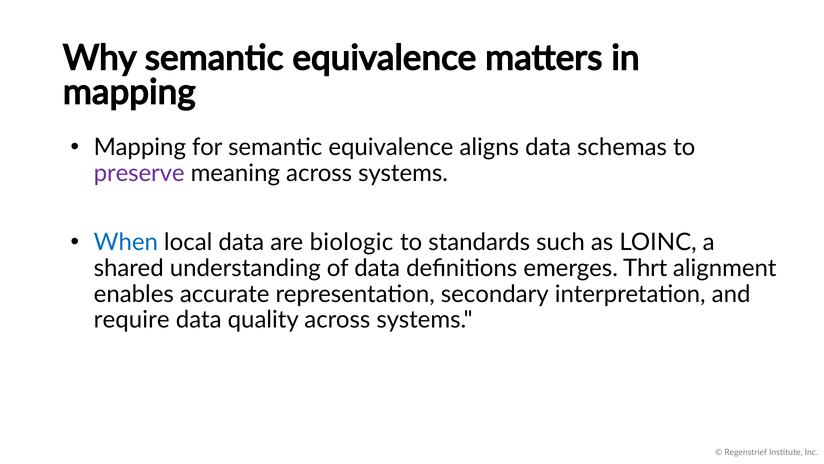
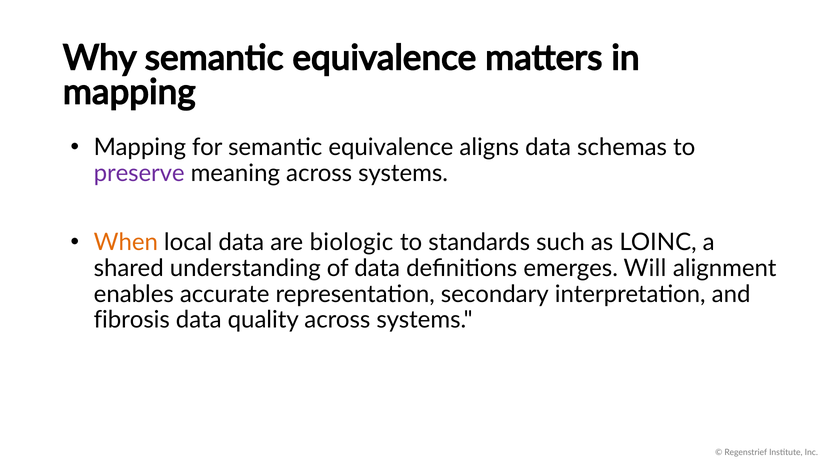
When colour: blue -> orange (126, 242)
Thrt: Thrt -> Will (645, 268)
require: require -> fibrosis (132, 320)
